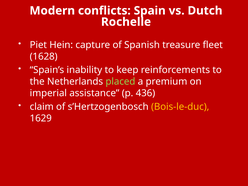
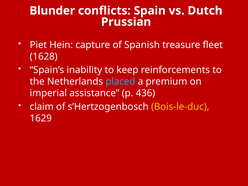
Modern: Modern -> Blunder (52, 11)
Rochelle: Rochelle -> Prussian (126, 22)
placed colour: light green -> light blue (120, 82)
